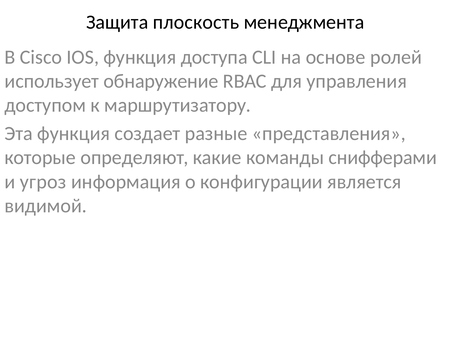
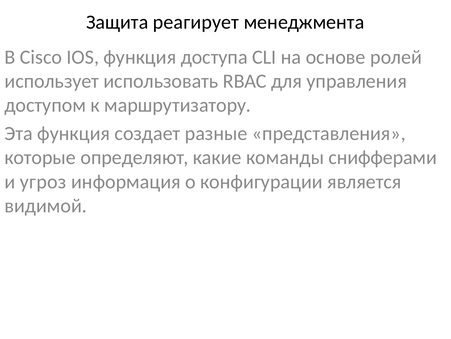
плоскость: плоскость -> реагирует (196, 22)
обнаружение: обнаружение -> использовать (161, 81)
